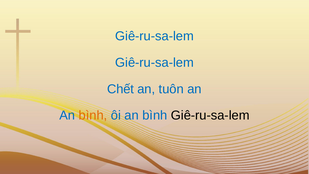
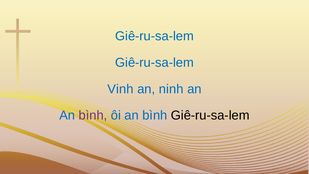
Chết: Chết -> Vinh (120, 89)
tuôn: tuôn -> ninh (171, 89)
bình colour: orange -> purple (93, 115)
